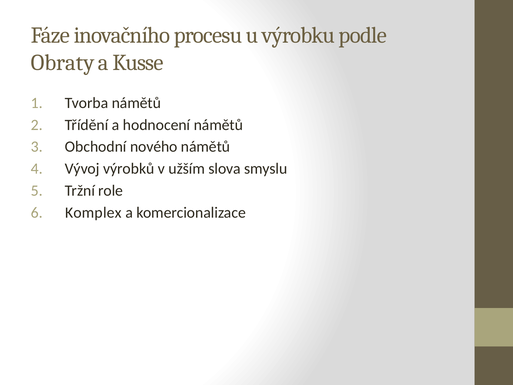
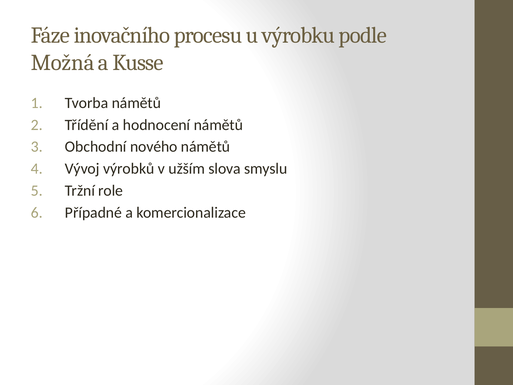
Obraty: Obraty -> Možná (63, 63)
Komplex: Komplex -> Případné (93, 213)
